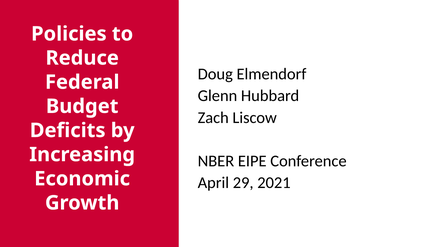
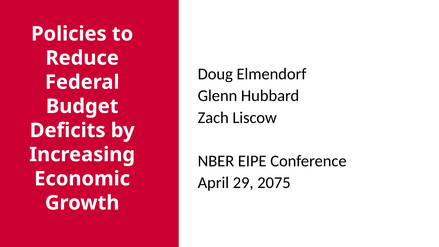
2021: 2021 -> 2075 (274, 183)
